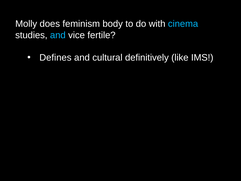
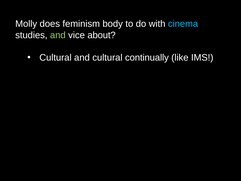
and colour: light blue -> light green (58, 35)
fertile: fertile -> about (102, 35)
Defines: Defines -> Cultural (55, 58)
definitively: definitively -> continually (147, 58)
